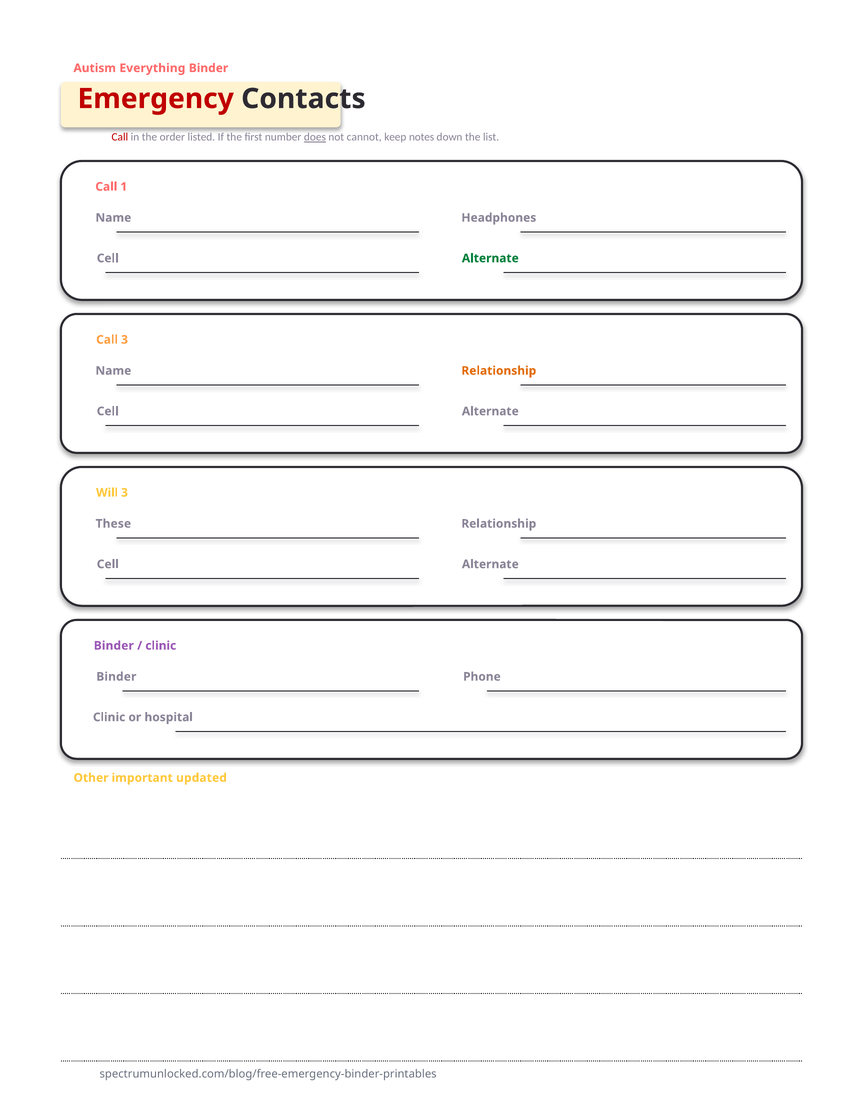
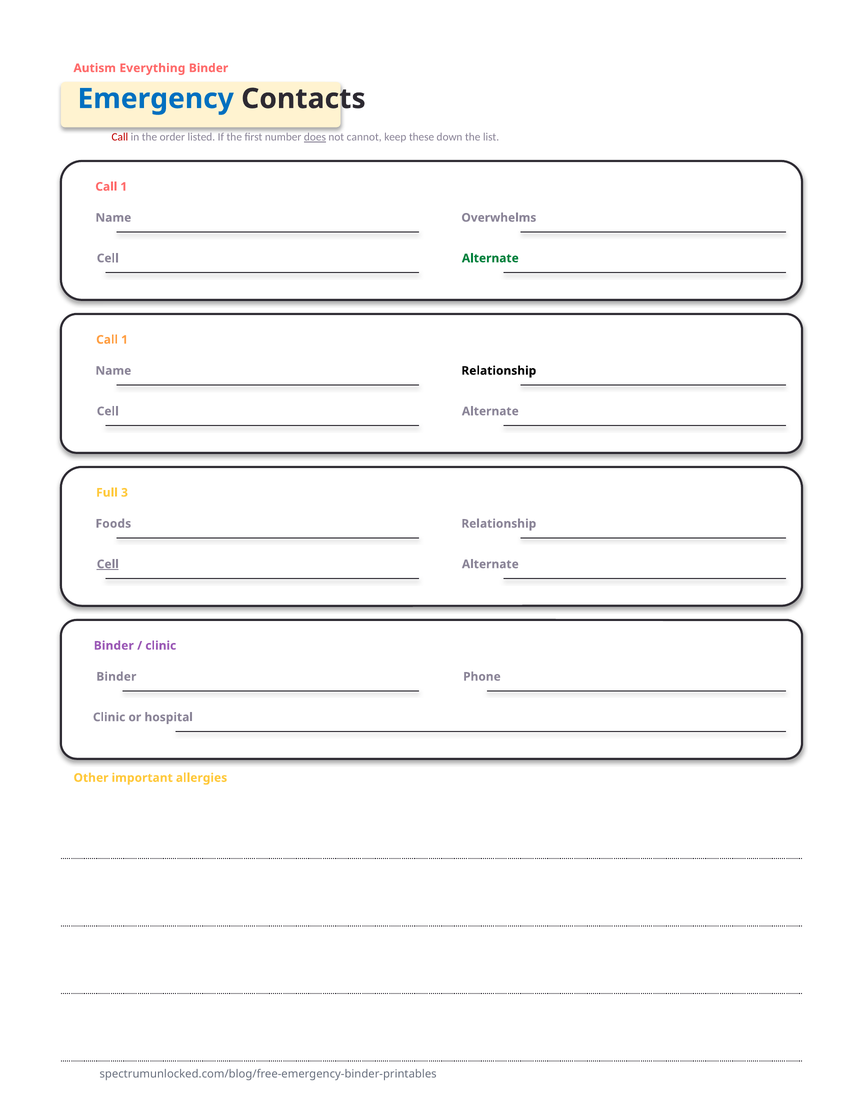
Emergency colour: red -> blue (156, 99)
notes: notes -> these (422, 137)
Headphones: Headphones -> Overwhelms (499, 218)
3: 3 -> 1 (125, 340)
Relationship colour: orange -> black (499, 371)
Will: Will -> Full (107, 493)
These: These -> Foods (113, 524)
Cell underline: none -> present (108, 564)
updated: updated -> allergies (202, 778)
